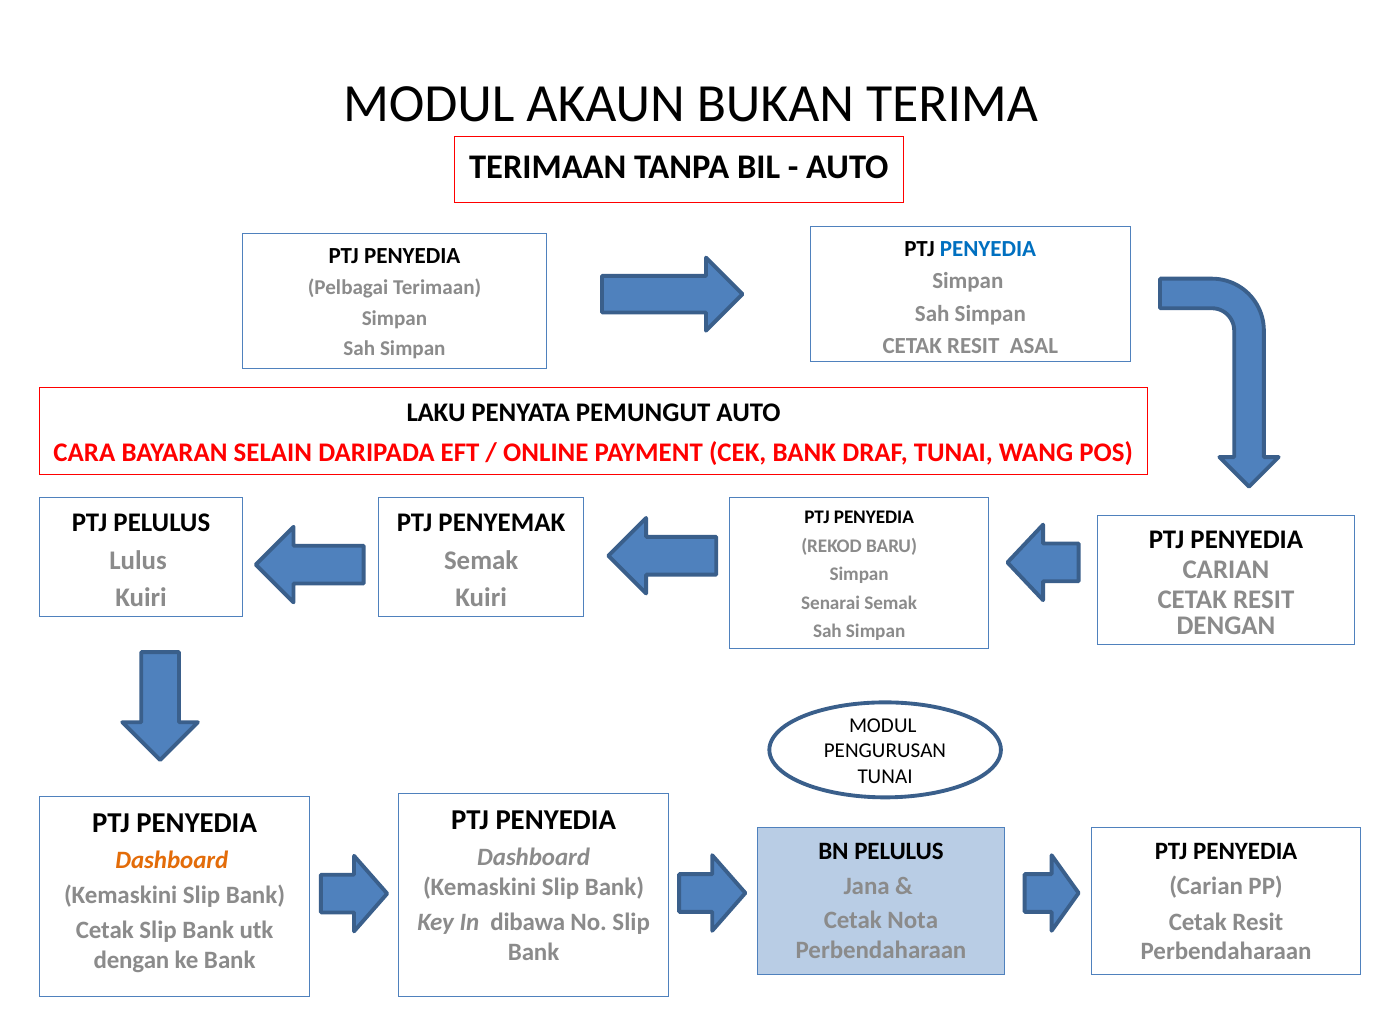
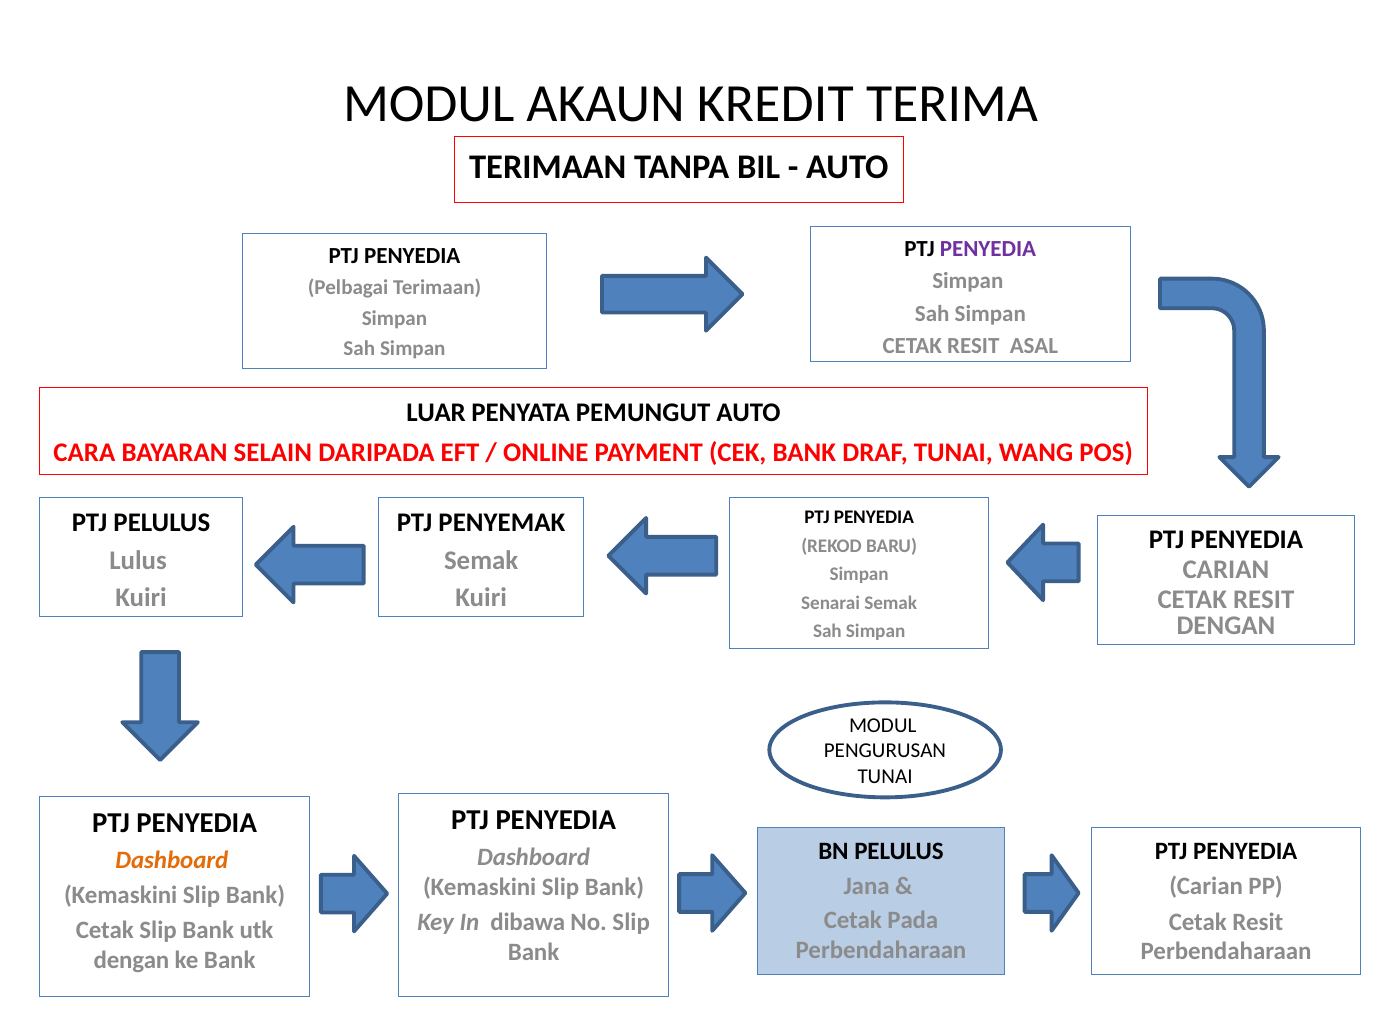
BUKAN: BUKAN -> KREDIT (775, 104)
PENYEDIA colour: blue -> purple (988, 249)
LAKU: LAKU -> LUAR (436, 413)
Nota: Nota -> Pada (913, 921)
